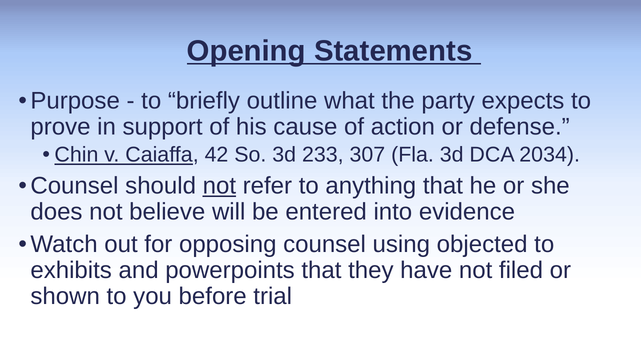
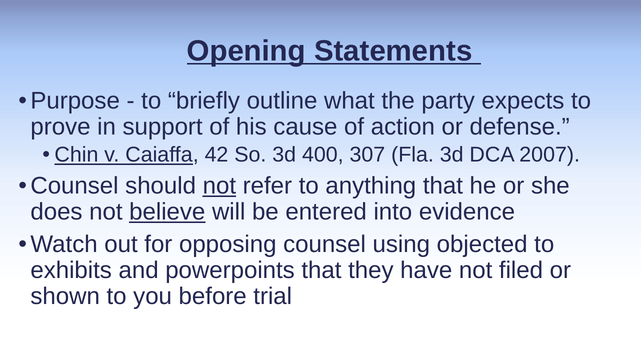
233: 233 -> 400 (323, 155)
2034: 2034 -> 2007 (550, 155)
believe underline: none -> present (167, 212)
